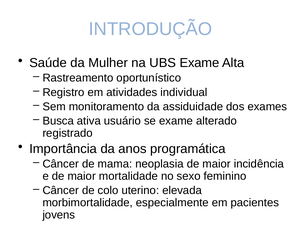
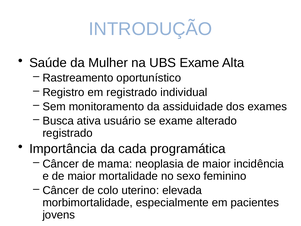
em atividades: atividades -> registrado (132, 92)
anos: anos -> cada (133, 149)
